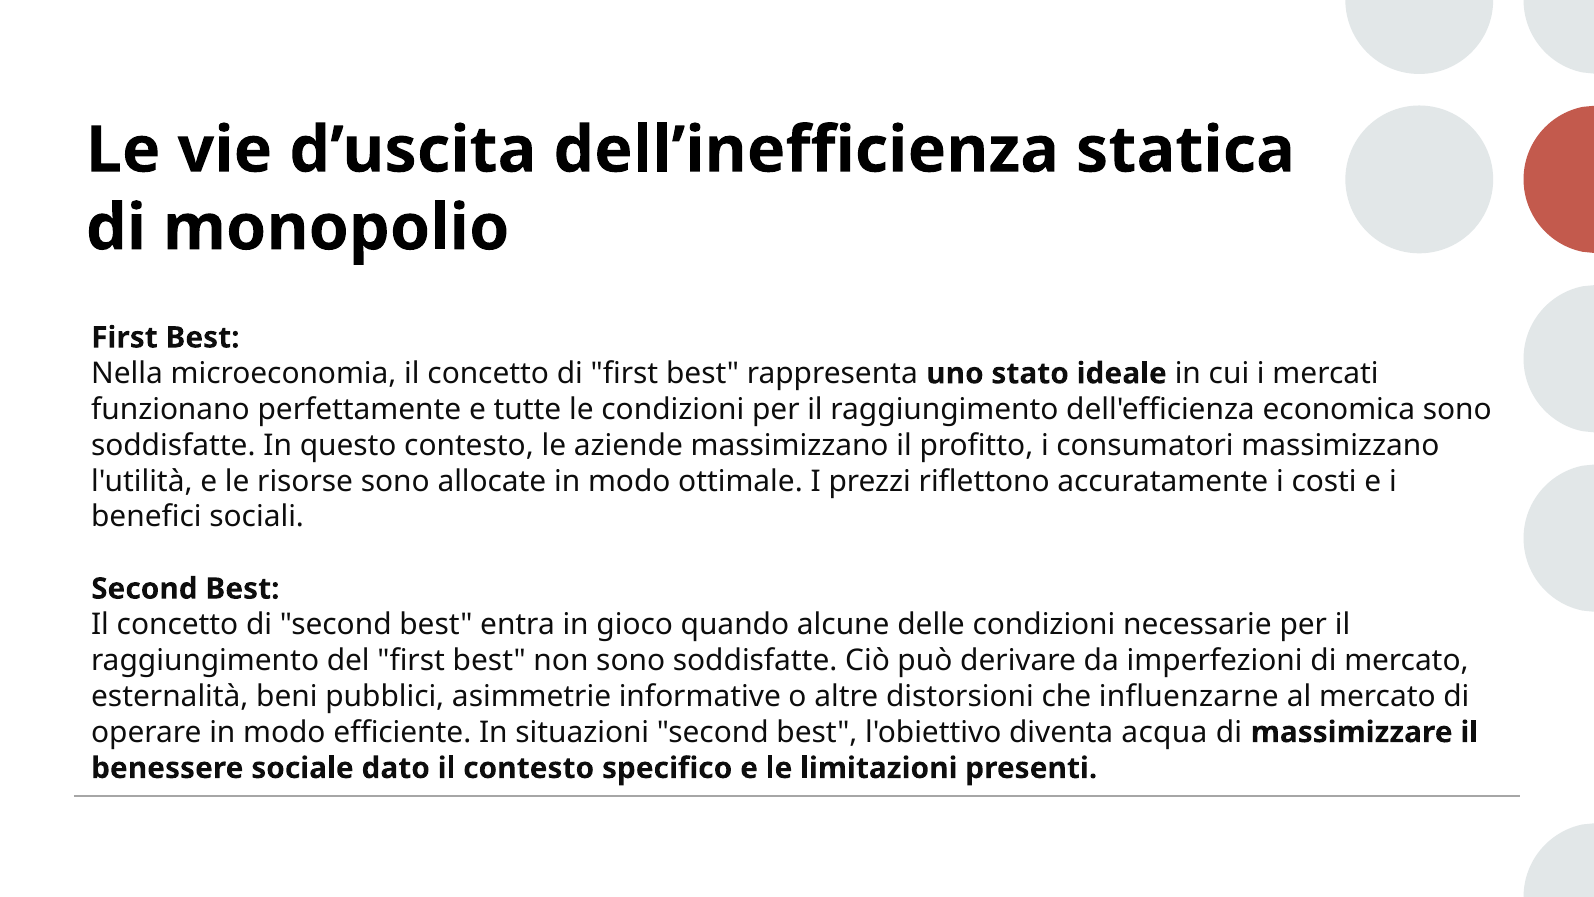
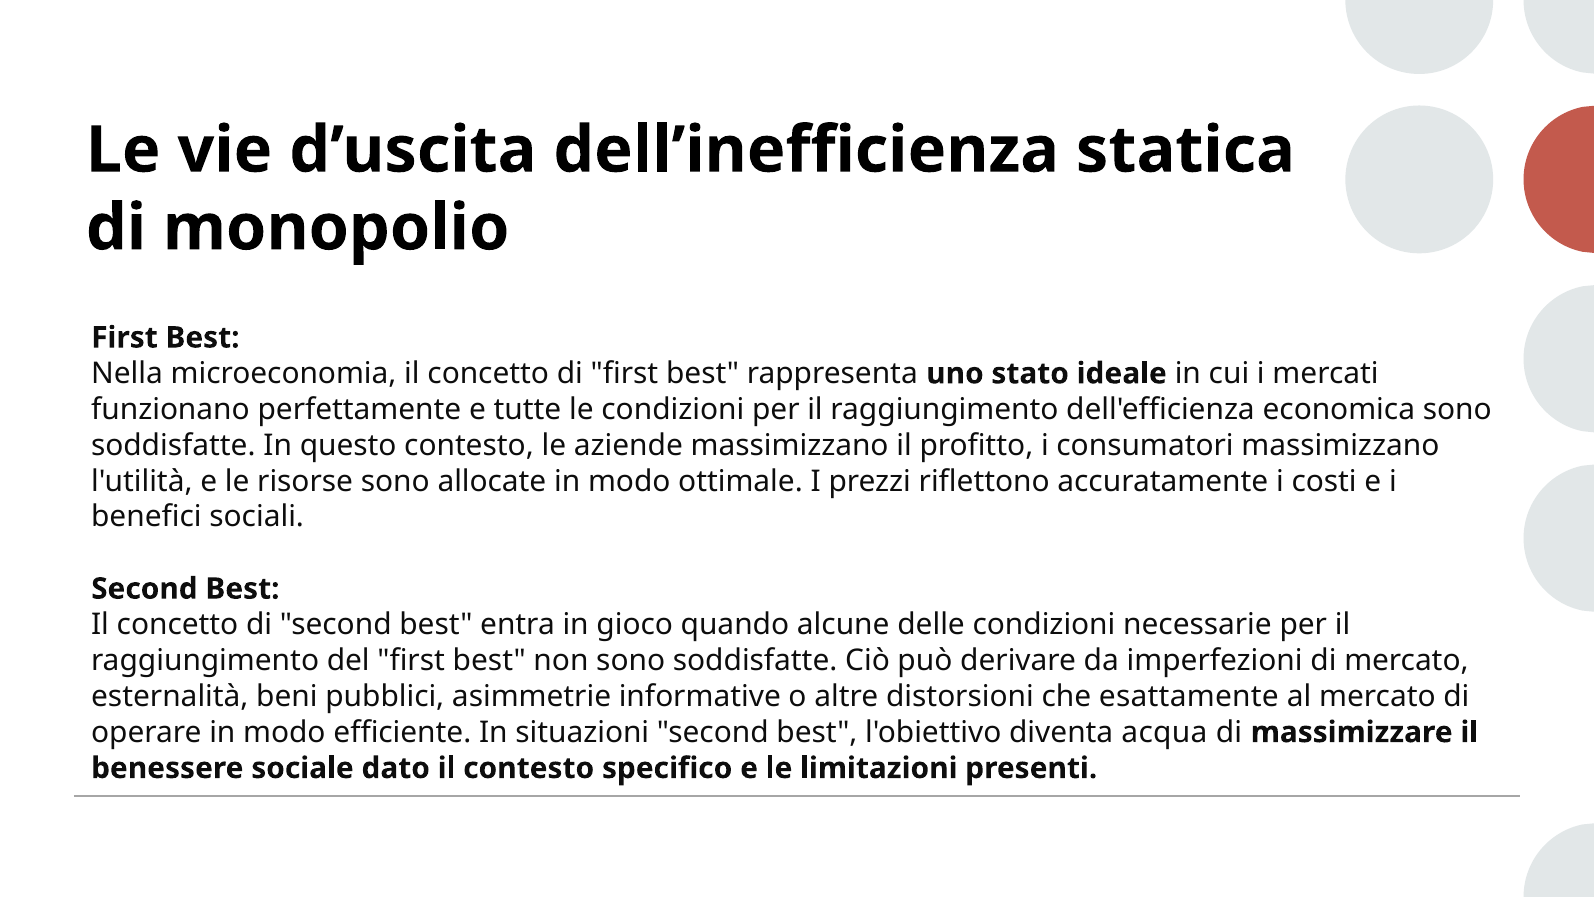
influenzarne: influenzarne -> esattamente (1189, 696)
